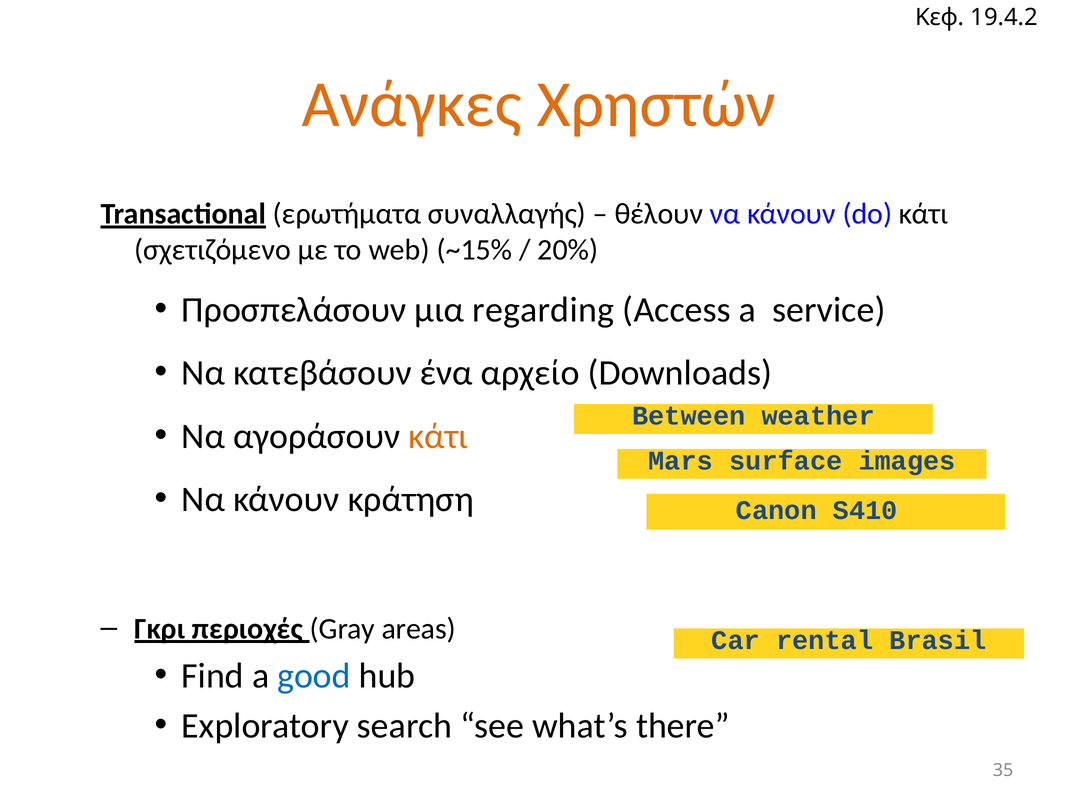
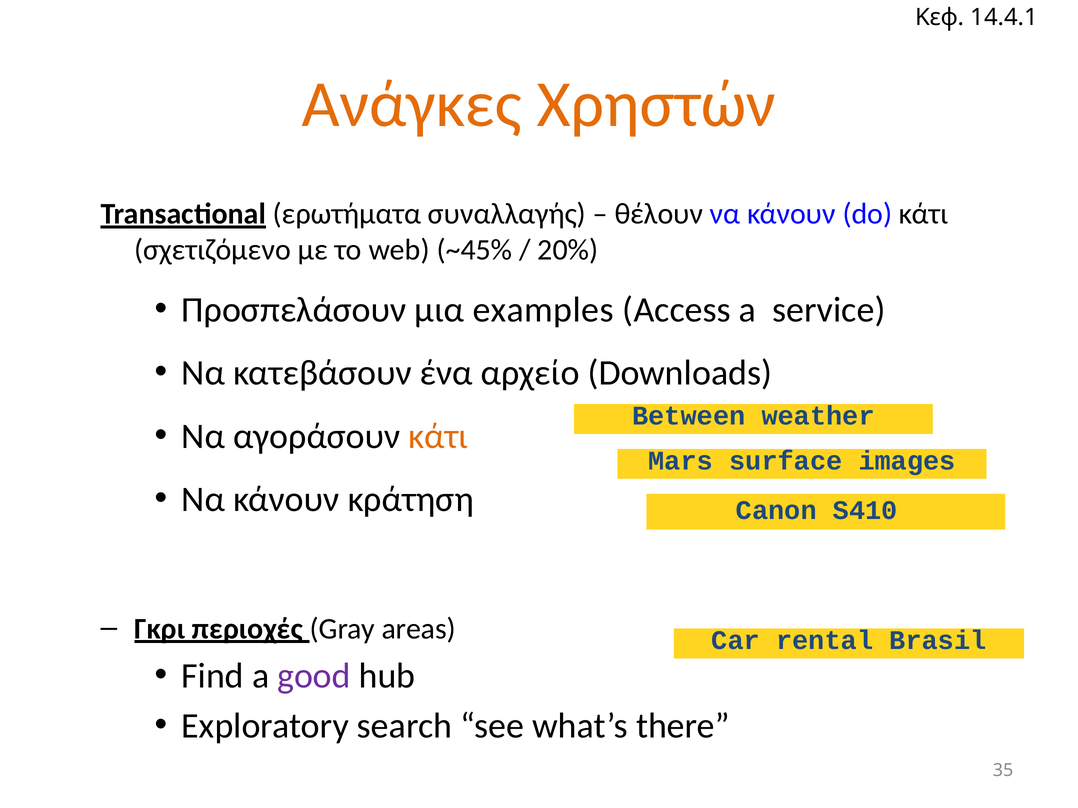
19.4.2: 19.4.2 -> 14.4.1 (1004, 18)
~15%: ~15% -> ~45% (474, 250)
regarding: regarding -> examples (543, 310)
good colour: blue -> purple (314, 676)
